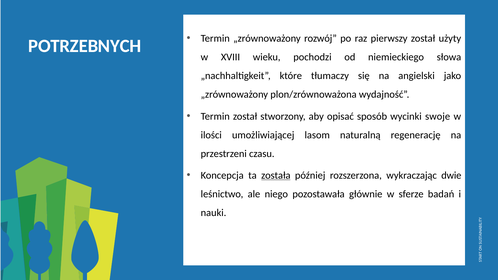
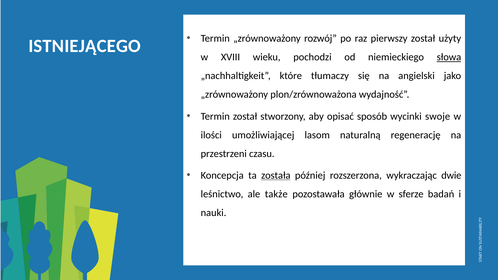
POTRZEBNYCH: POTRZEBNYCH -> ISTNIEJĄCEGO (85, 46)
słowa underline: none -> present (449, 57)
niego: niego -> także (276, 194)
